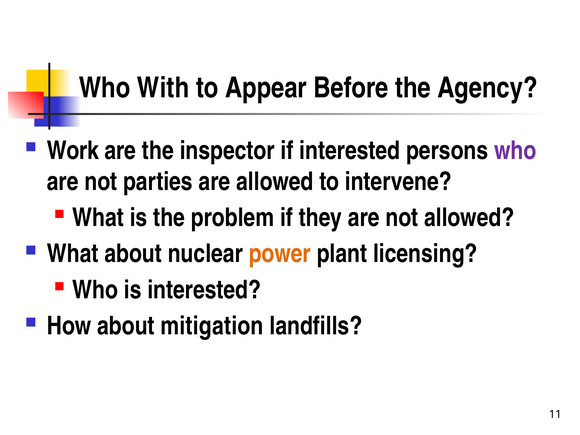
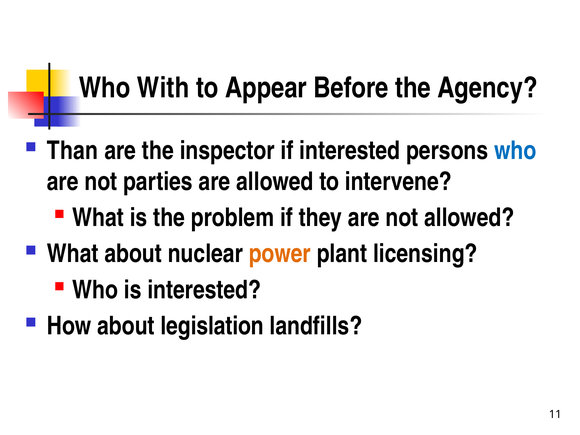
Work: Work -> Than (73, 151)
who colour: purple -> blue (515, 151)
mitigation: mitigation -> legislation (212, 326)
